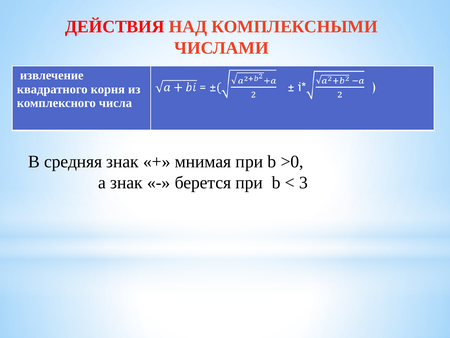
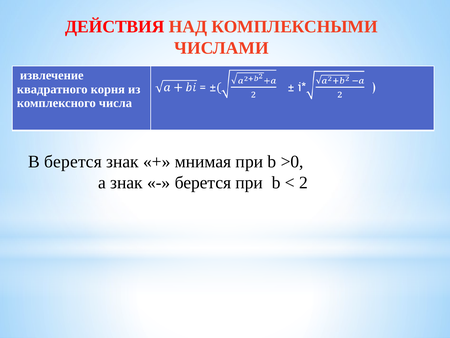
В средняя: средняя -> берется (73, 161)
3: 3 -> 2 (304, 182)
